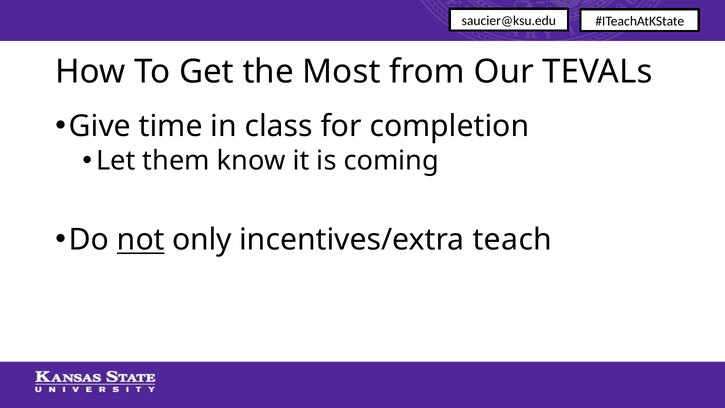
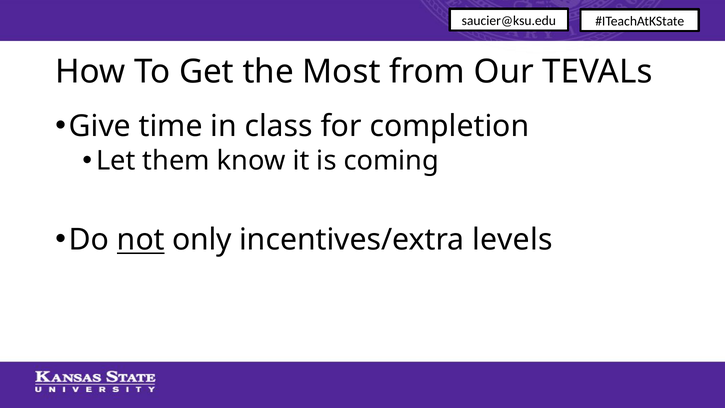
teach: teach -> levels (512, 239)
